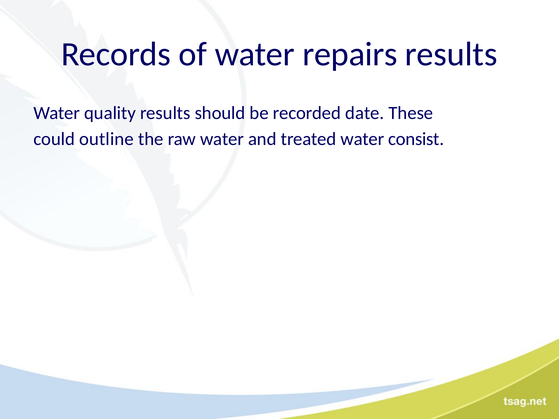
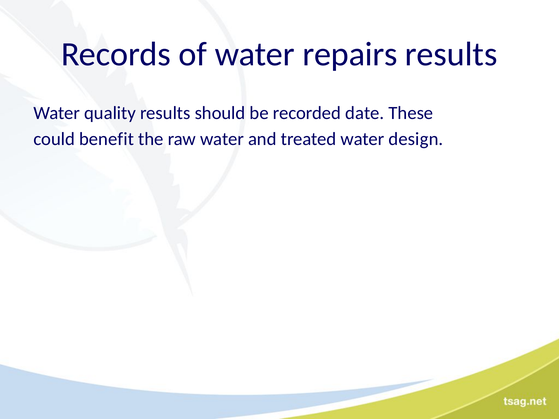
outline: outline -> benefit (107, 139)
consist: consist -> design (416, 139)
